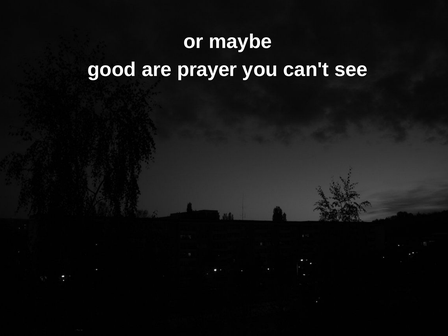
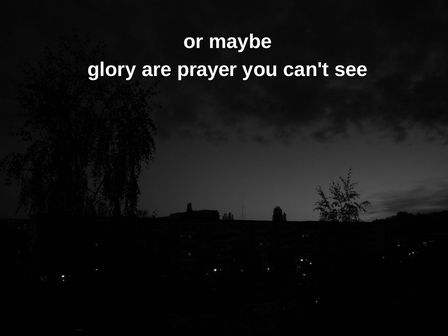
good: good -> glory (112, 70)
